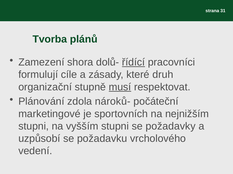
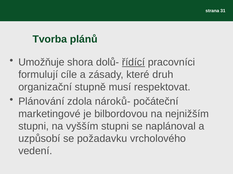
Zamezení: Zamezení -> Umožňuje (41, 62)
musí underline: present -> none (120, 87)
sportovních: sportovních -> bilbordovou (121, 114)
požadavky: požadavky -> naplánoval (171, 127)
